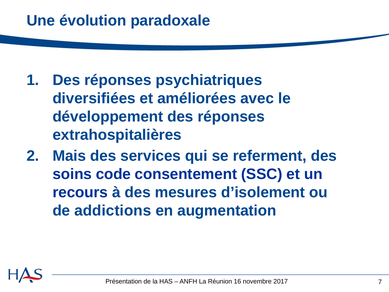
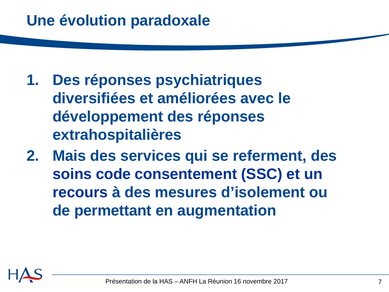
addictions: addictions -> permettant (113, 210)
